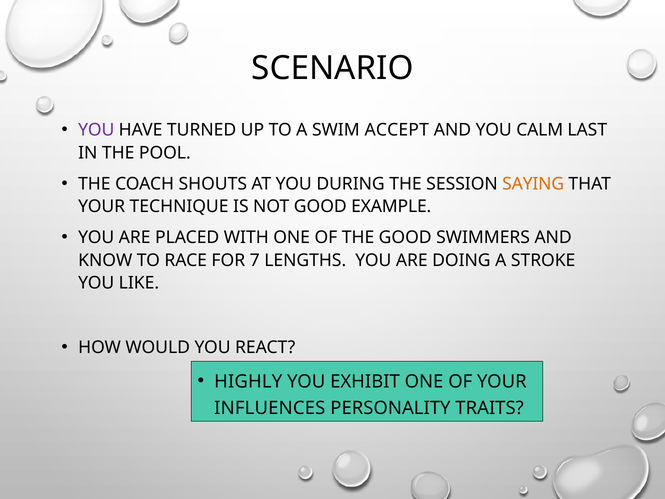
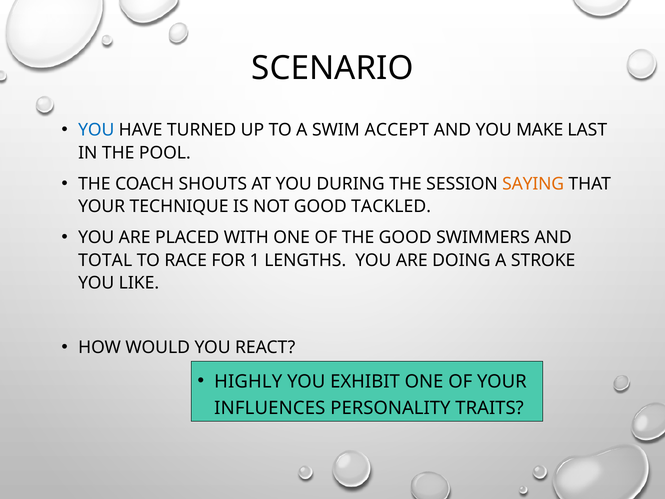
YOU colour: purple -> blue (96, 130)
CALM: CALM -> MAKE (540, 130)
EXAMPLE: EXAMPLE -> TACKLED (391, 206)
KNOW: KNOW -> TOTAL (105, 260)
7: 7 -> 1 (255, 260)
